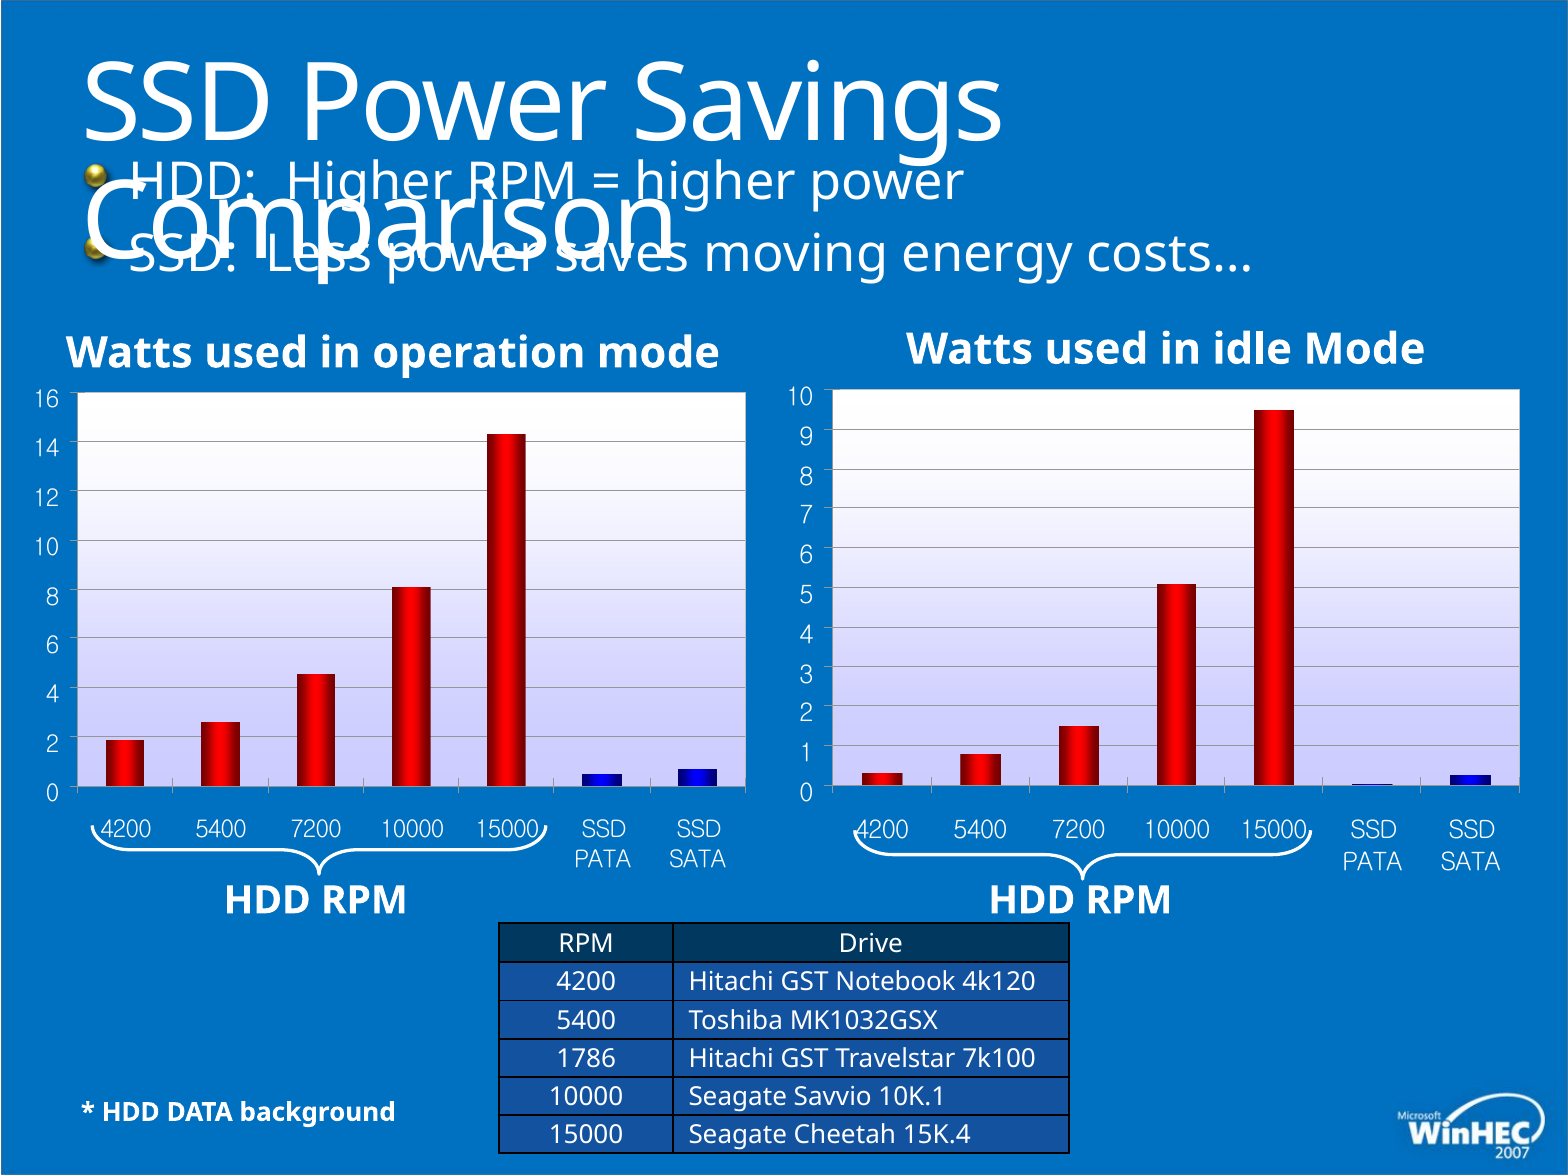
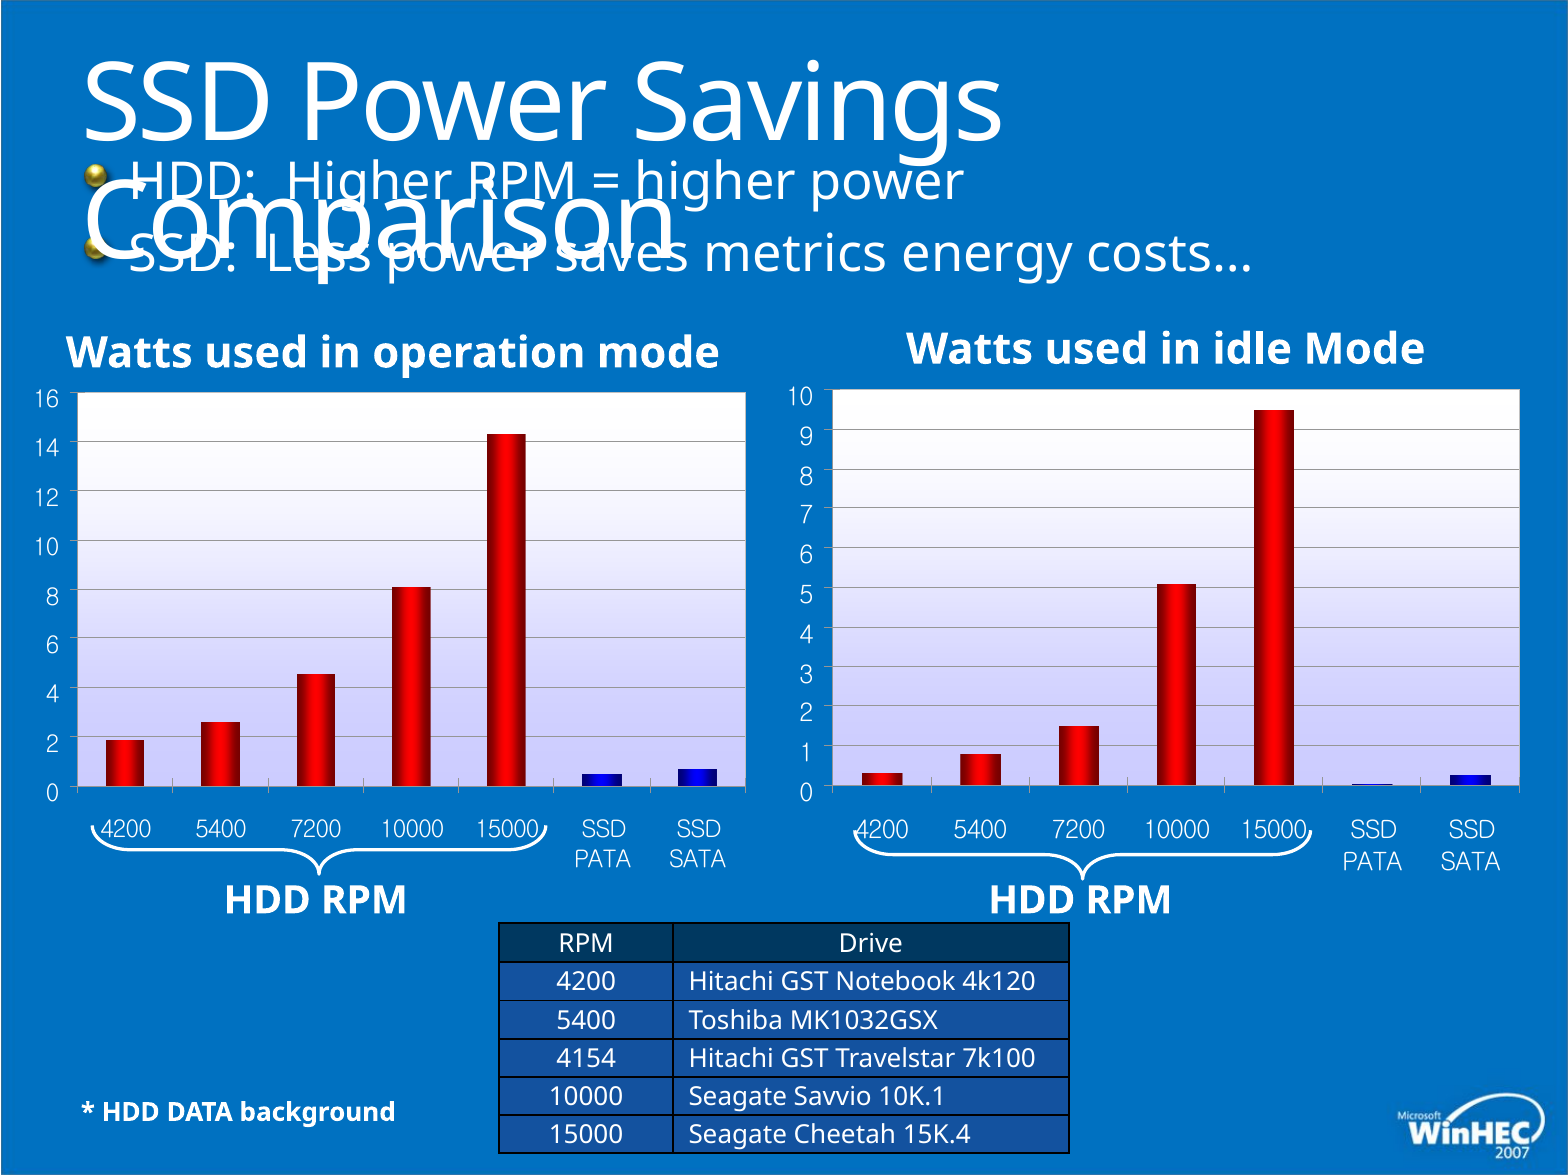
moving: moving -> metrics (796, 254)
1786: 1786 -> 4154 (586, 1059)
